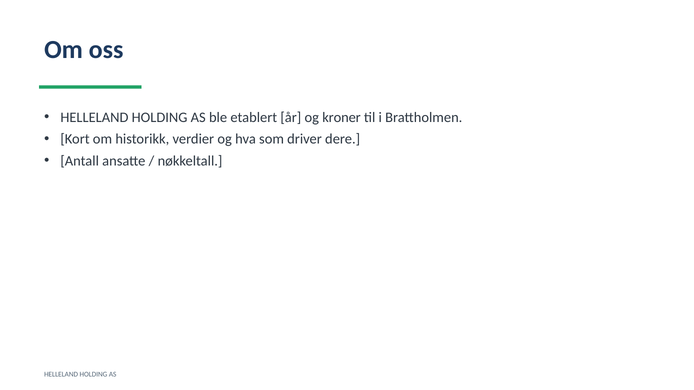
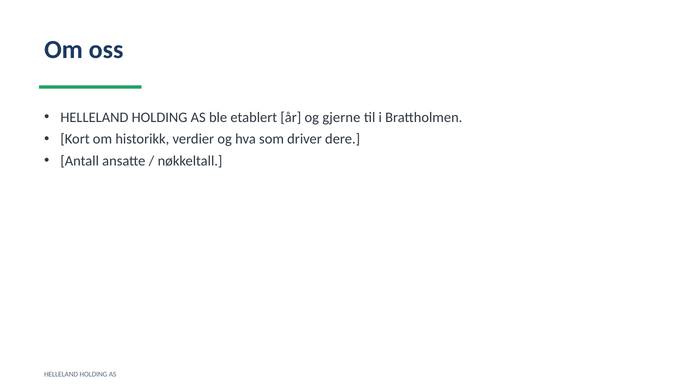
kroner: kroner -> gjerne (341, 118)
